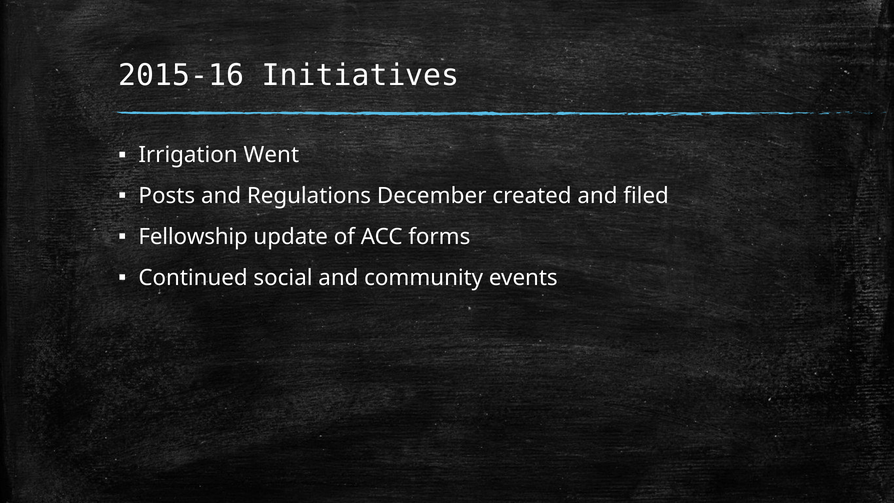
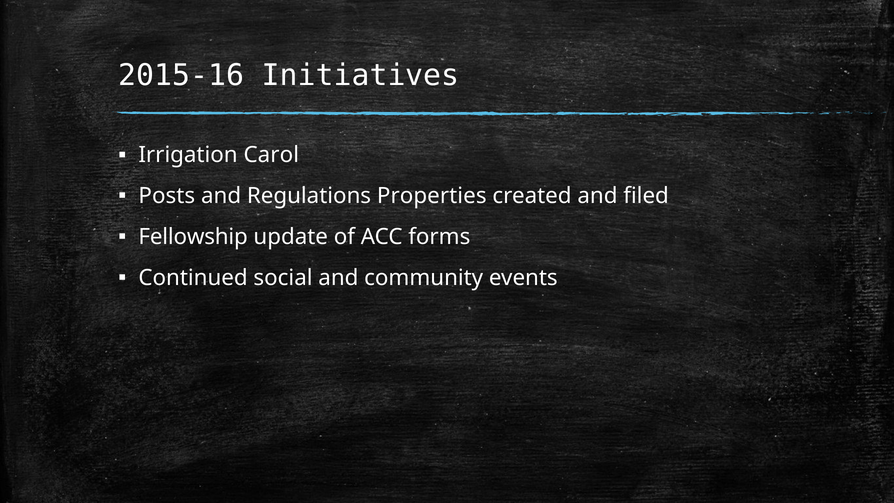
Went: Went -> Carol (271, 155)
December: December -> Properties (432, 196)
